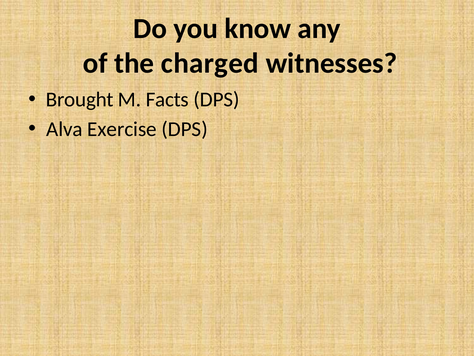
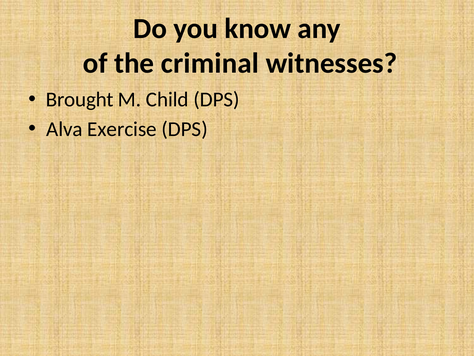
charged: charged -> criminal (210, 63)
Facts: Facts -> Child (167, 99)
